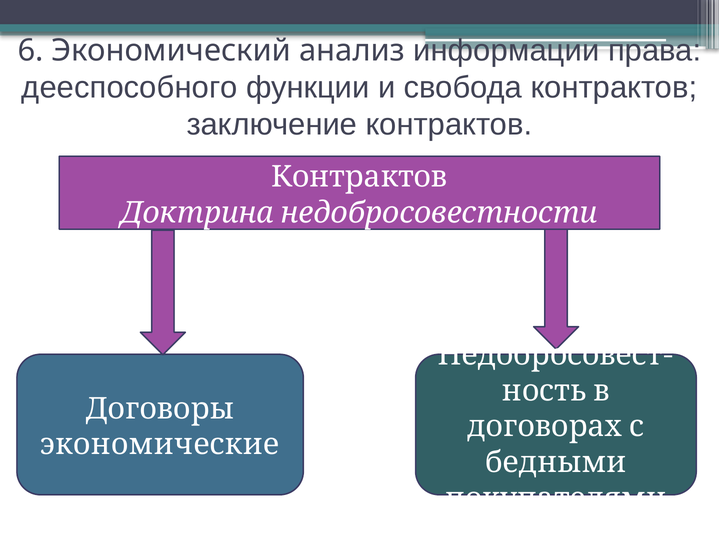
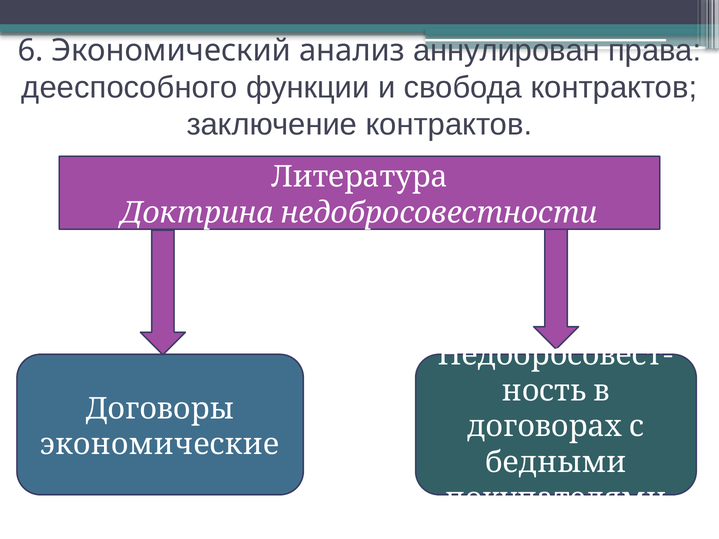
информации: информации -> аннулирован (506, 50)
Контрактов: Контрактов -> Литература (359, 177)
